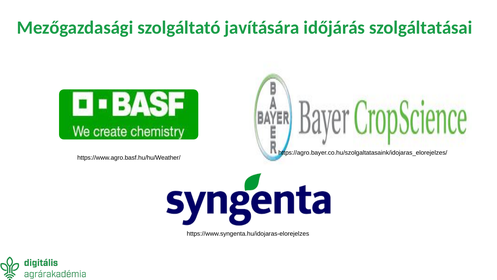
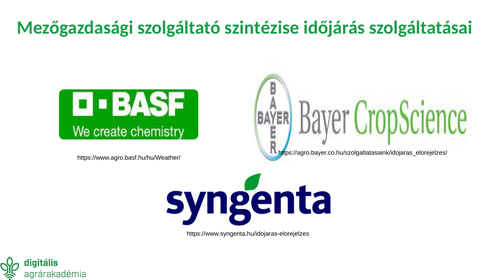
javítására: javítására -> szintézise (262, 28)
